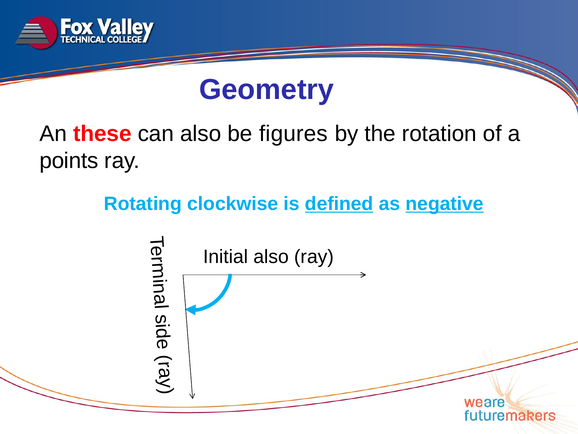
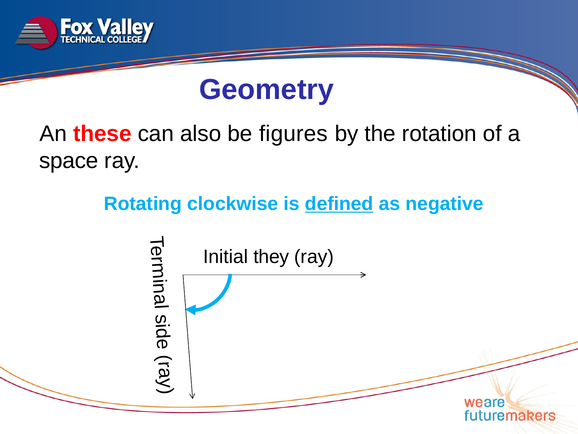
points: points -> space (69, 160)
negative underline: present -> none (445, 204)
Initial also: also -> they (271, 257)
